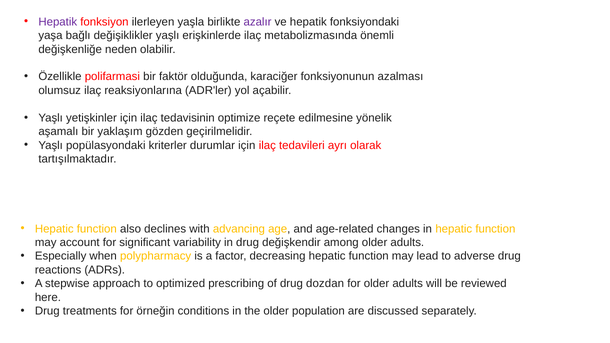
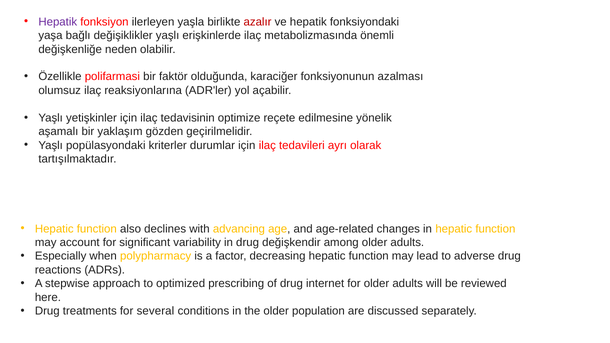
azalır colour: purple -> red (258, 22)
dozdan: dozdan -> internet (325, 284)
örneğin: örneğin -> several (155, 311)
